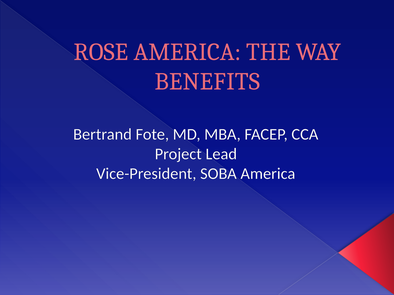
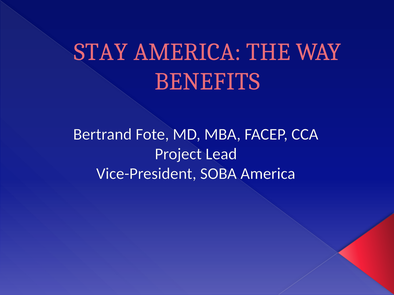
ROSE: ROSE -> STAY (101, 52)
